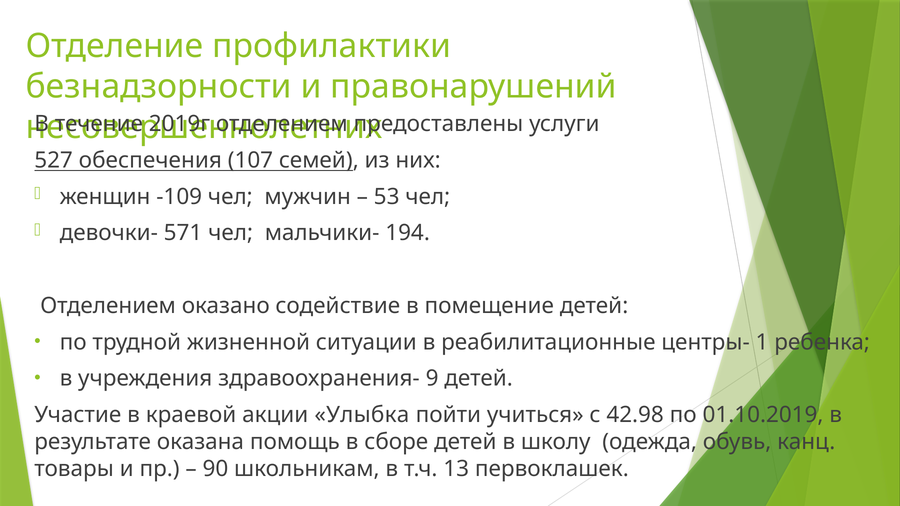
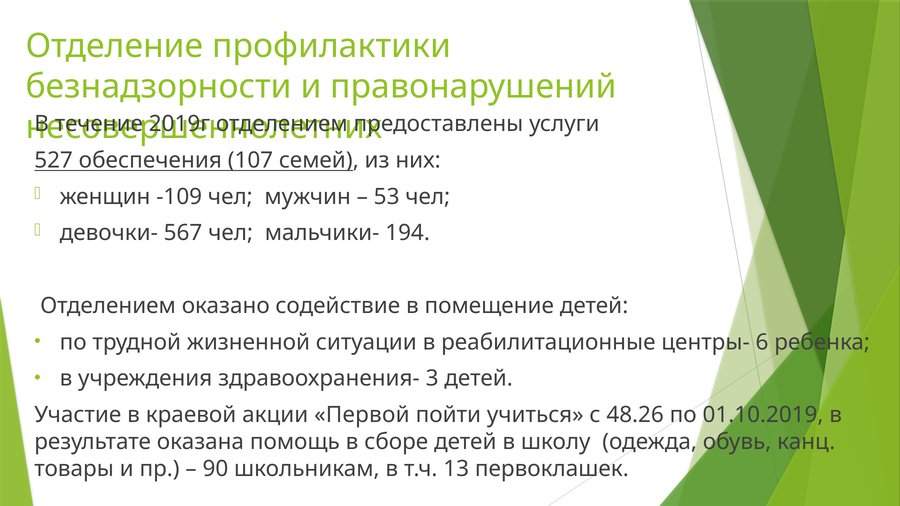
571: 571 -> 567 (183, 233)
1: 1 -> 6 (762, 342)
9: 9 -> 3 (432, 379)
Улыбка: Улыбка -> Первой (362, 415)
42.98: 42.98 -> 48.26 (635, 415)
